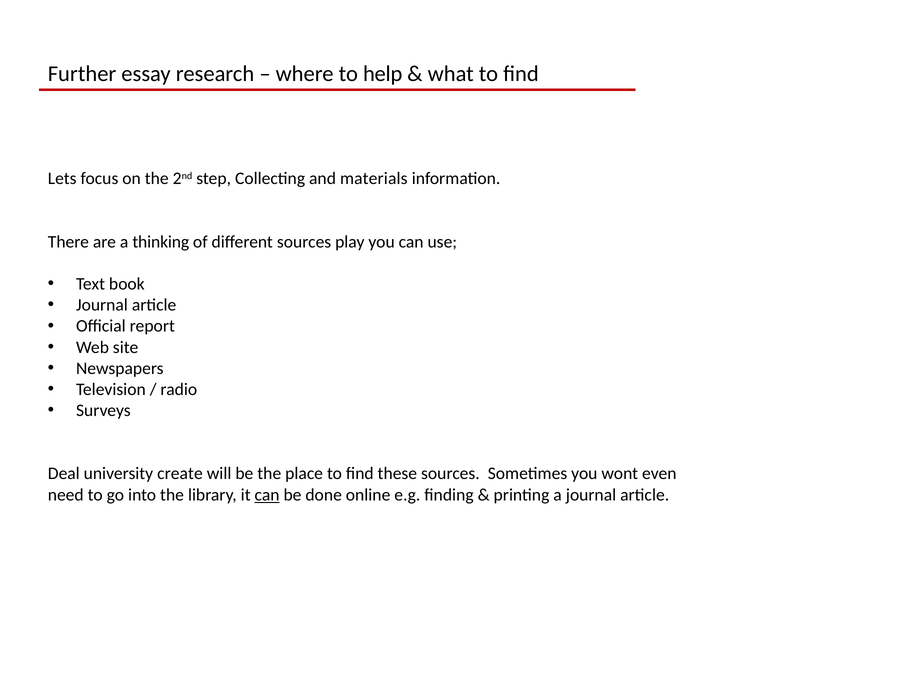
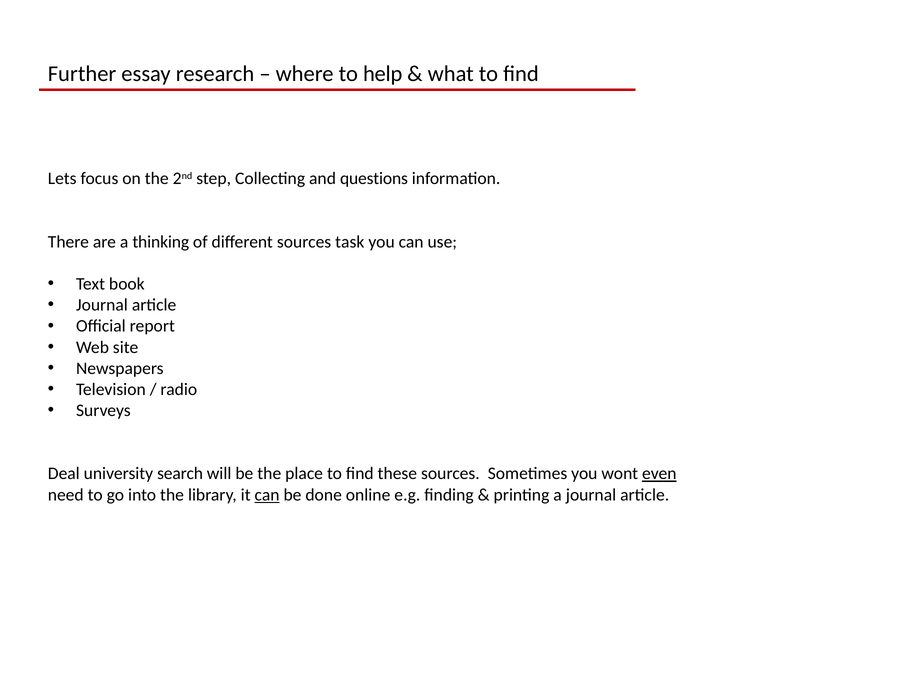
materials: materials -> questions (374, 179)
play: play -> task (350, 242)
create: create -> search (180, 473)
even underline: none -> present (659, 473)
